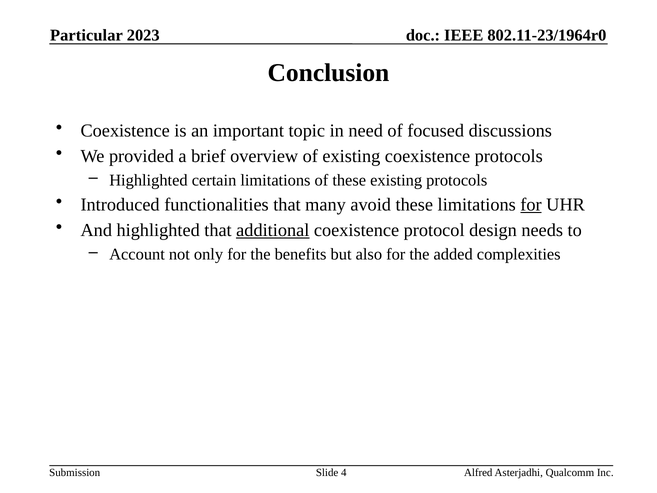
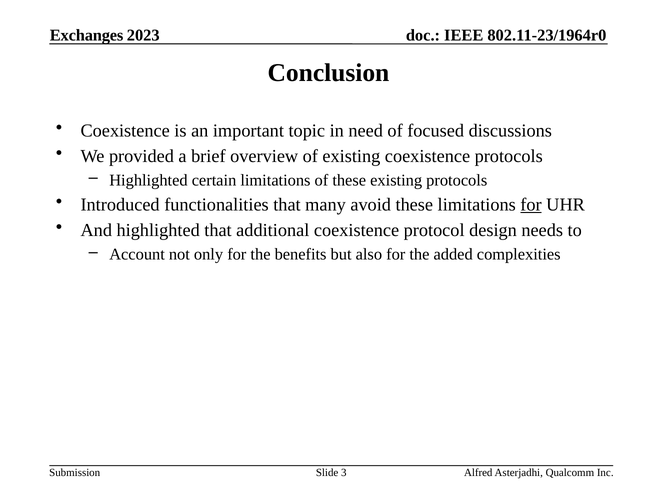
Particular: Particular -> Exchanges (87, 35)
additional underline: present -> none (273, 230)
4: 4 -> 3 (344, 473)
